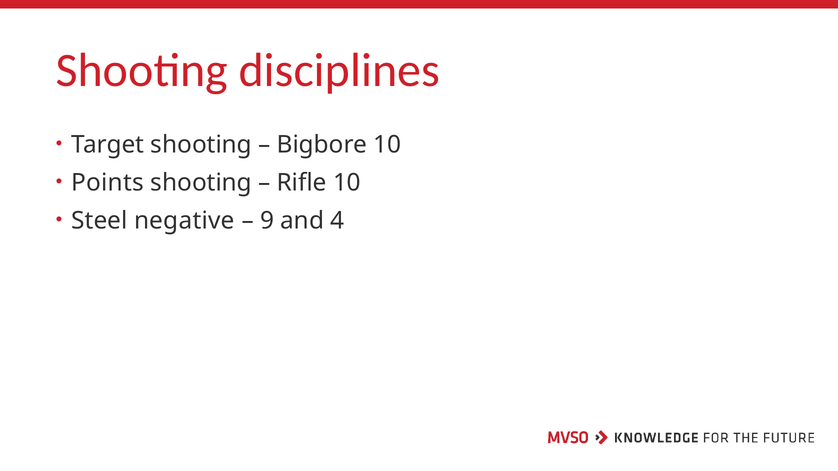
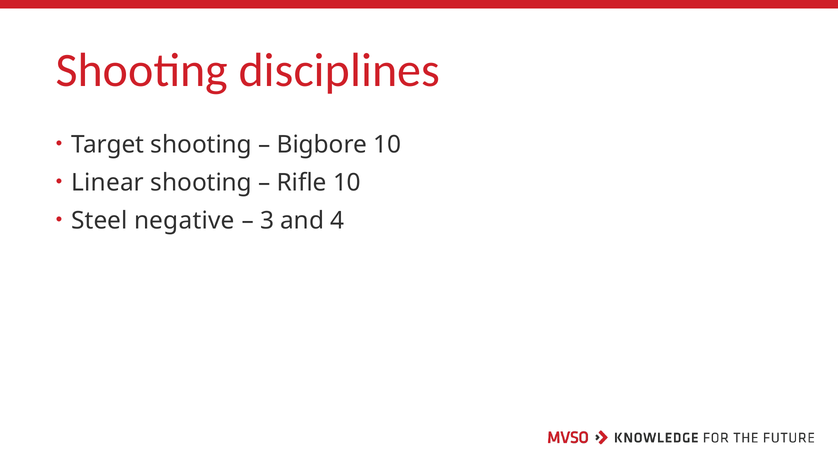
Points: Points -> Linear (108, 183)
9: 9 -> 3 (267, 221)
